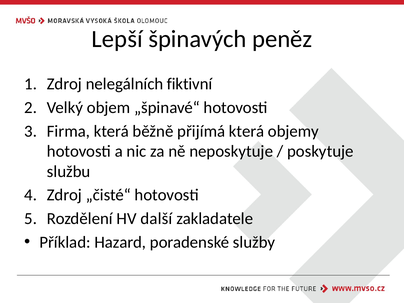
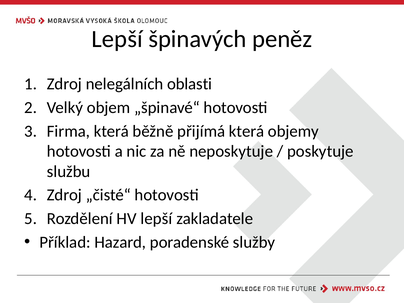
fiktivní: fiktivní -> oblasti (190, 84)
HV další: další -> lepší (156, 219)
